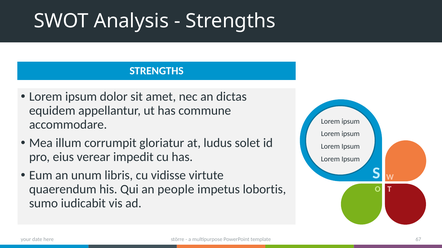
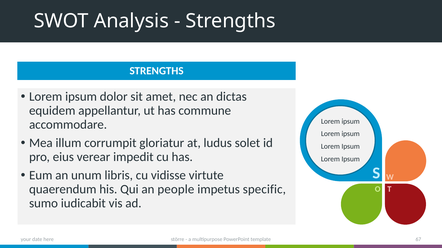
lobortis: lobortis -> specific (264, 190)
